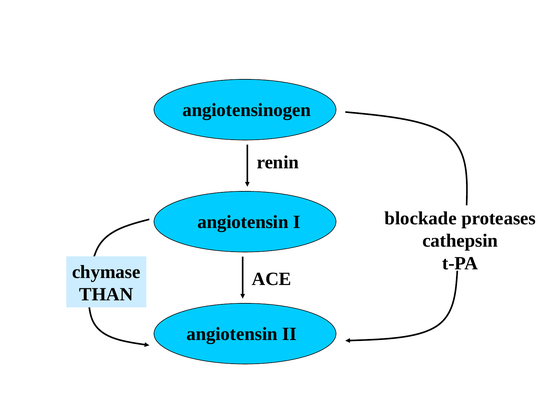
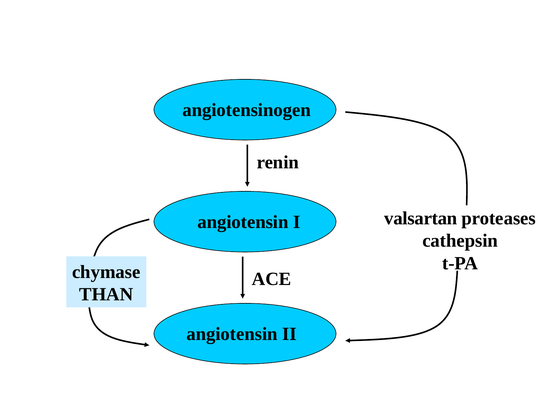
blockade: blockade -> valsartan (421, 218)
